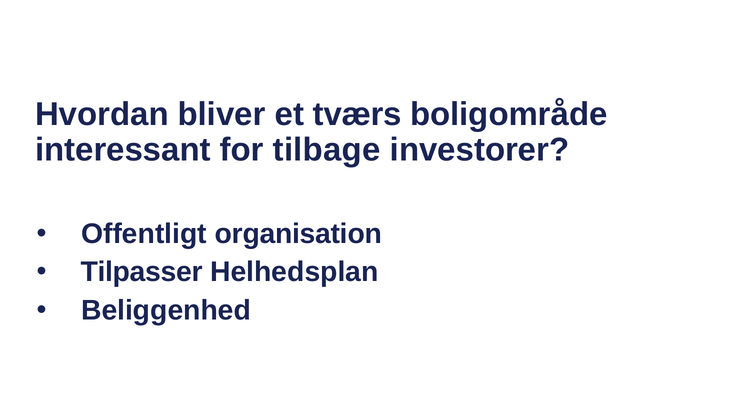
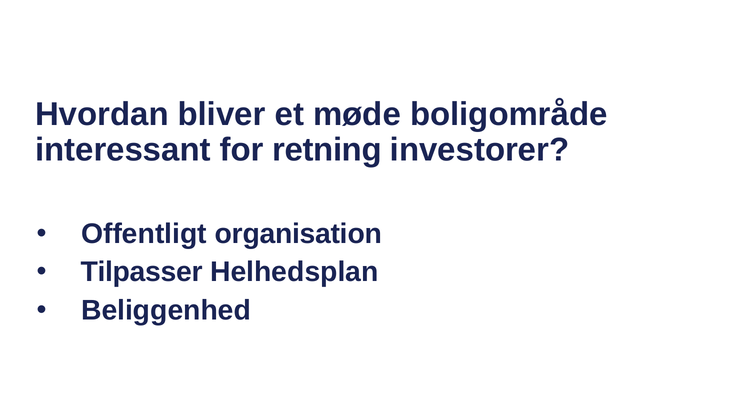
tværs: tværs -> møde (357, 114)
tilbage: tilbage -> retning (327, 150)
